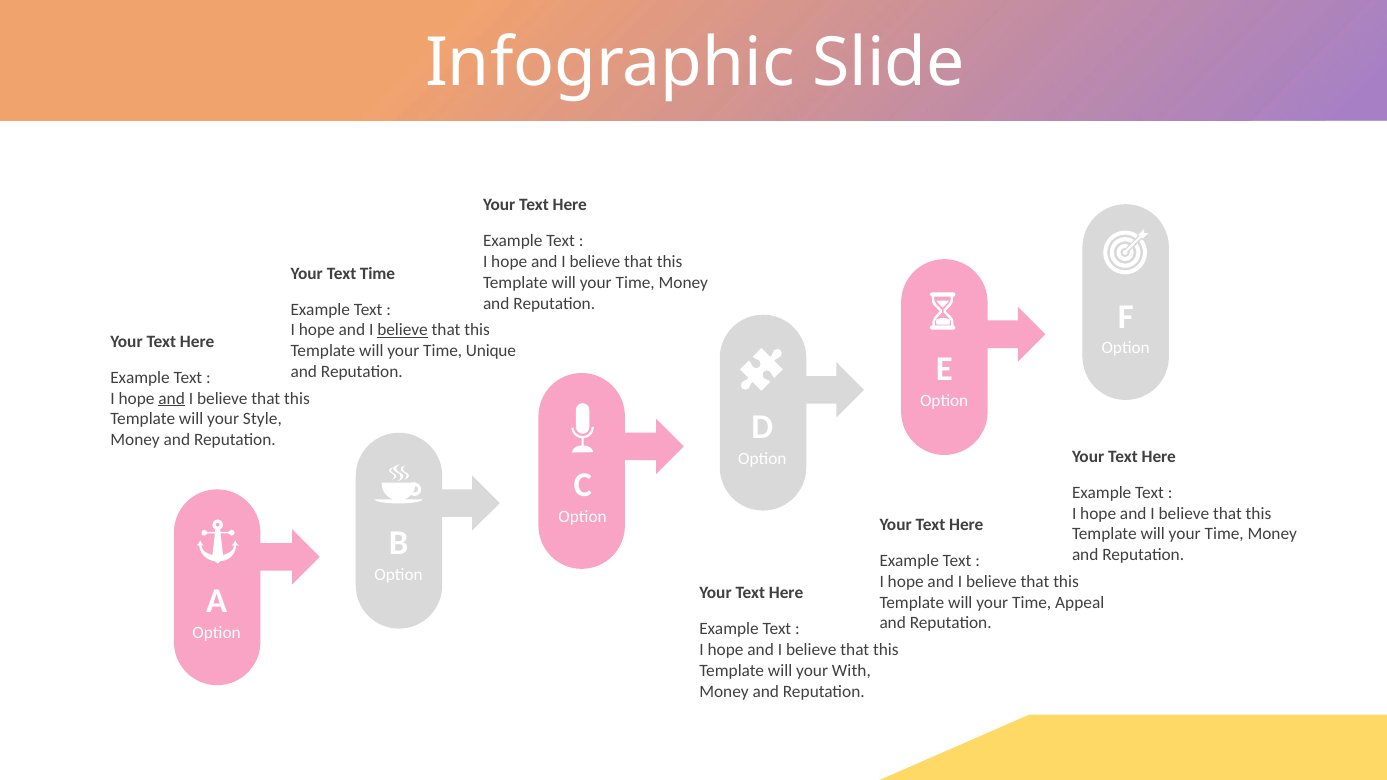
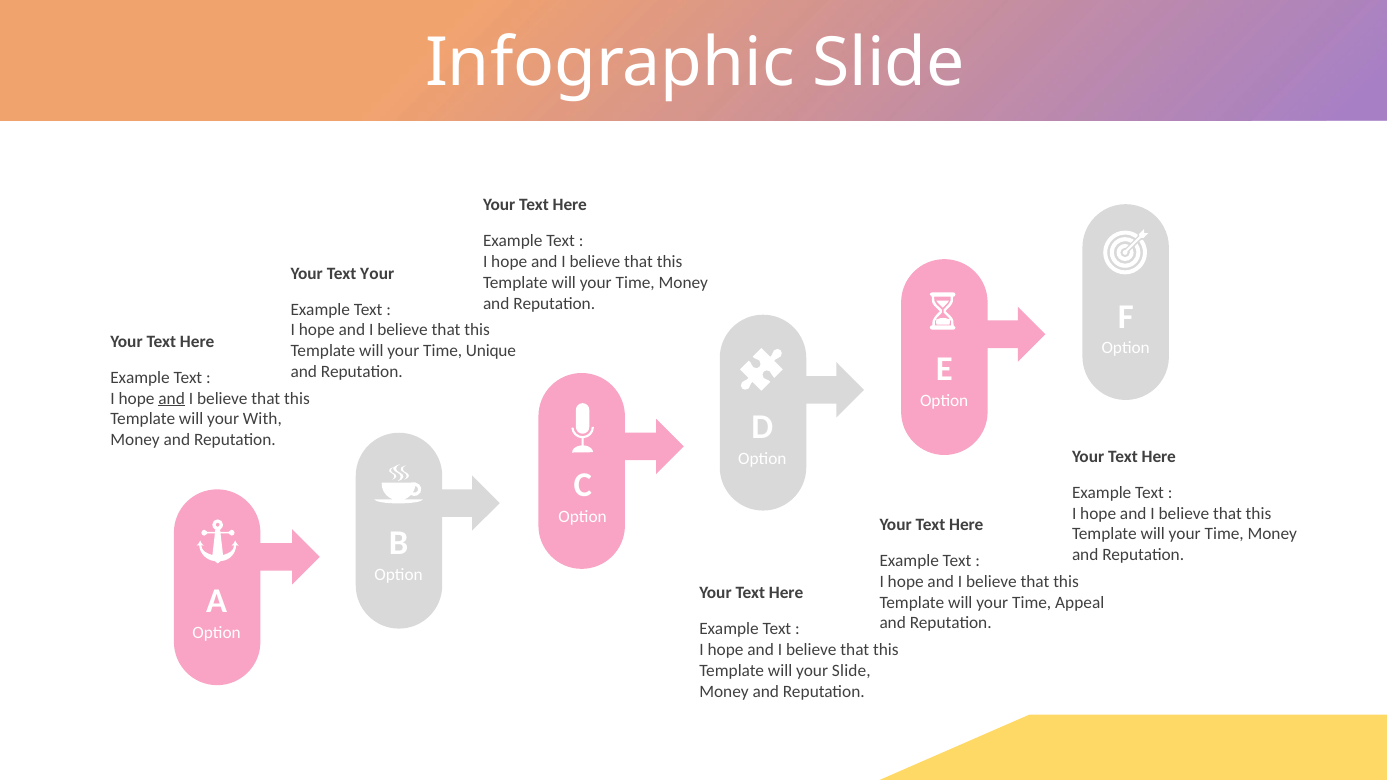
Text Time: Time -> Your (377, 274)
believe underline: present -> none (403, 330)
Style: Style -> With (262, 419)
your With: With -> Slide (851, 671)
